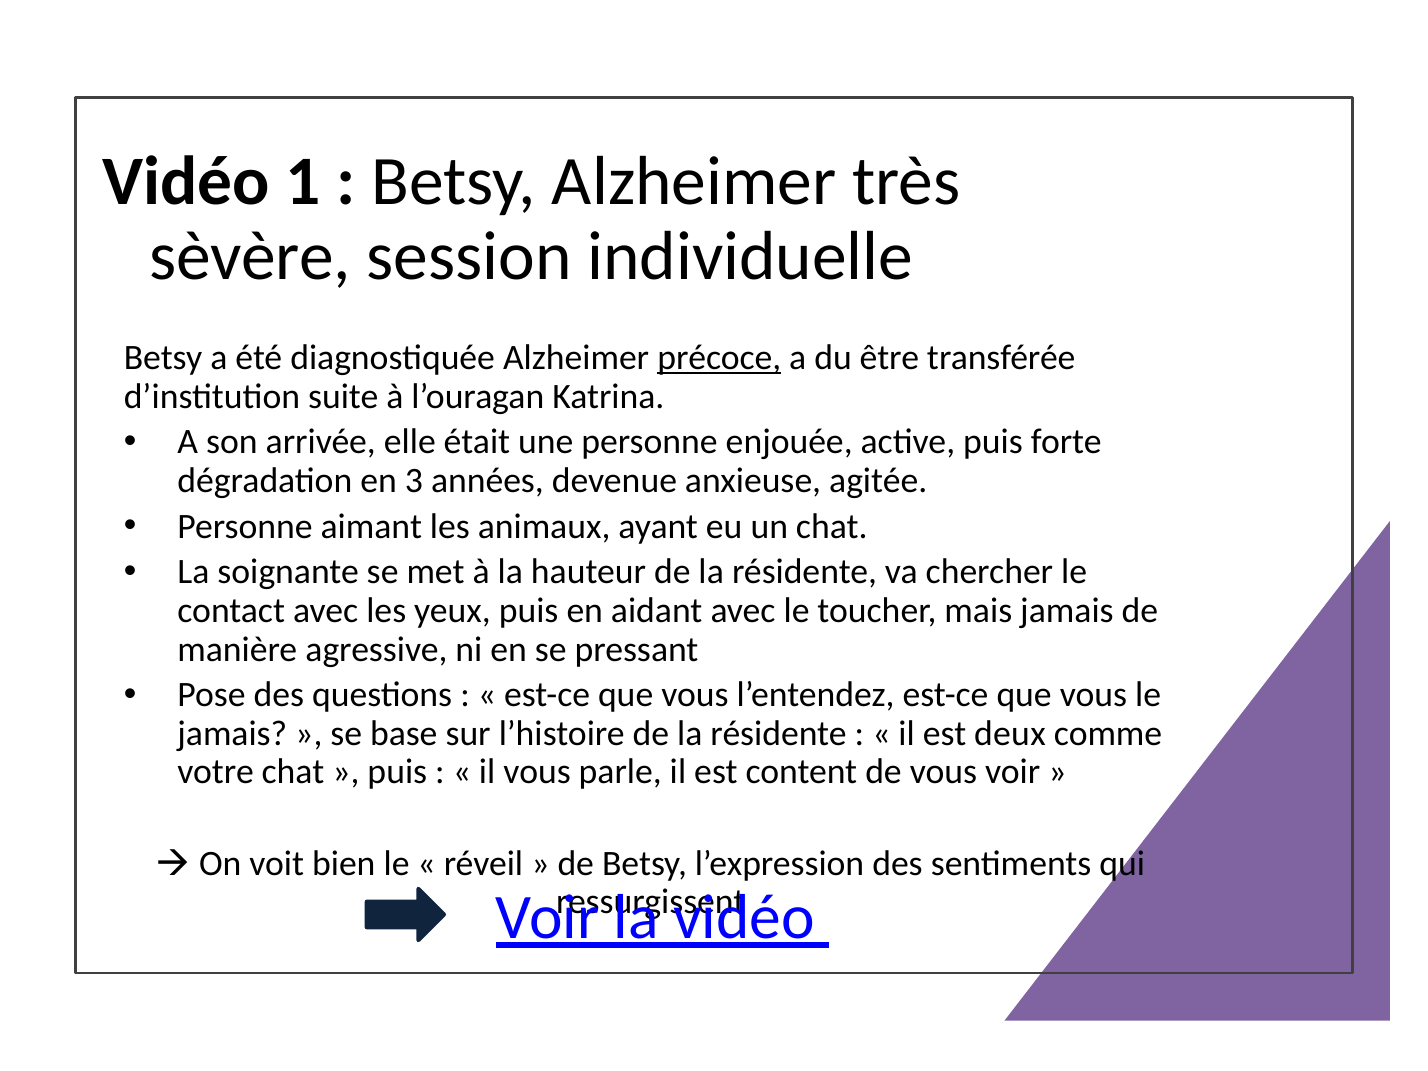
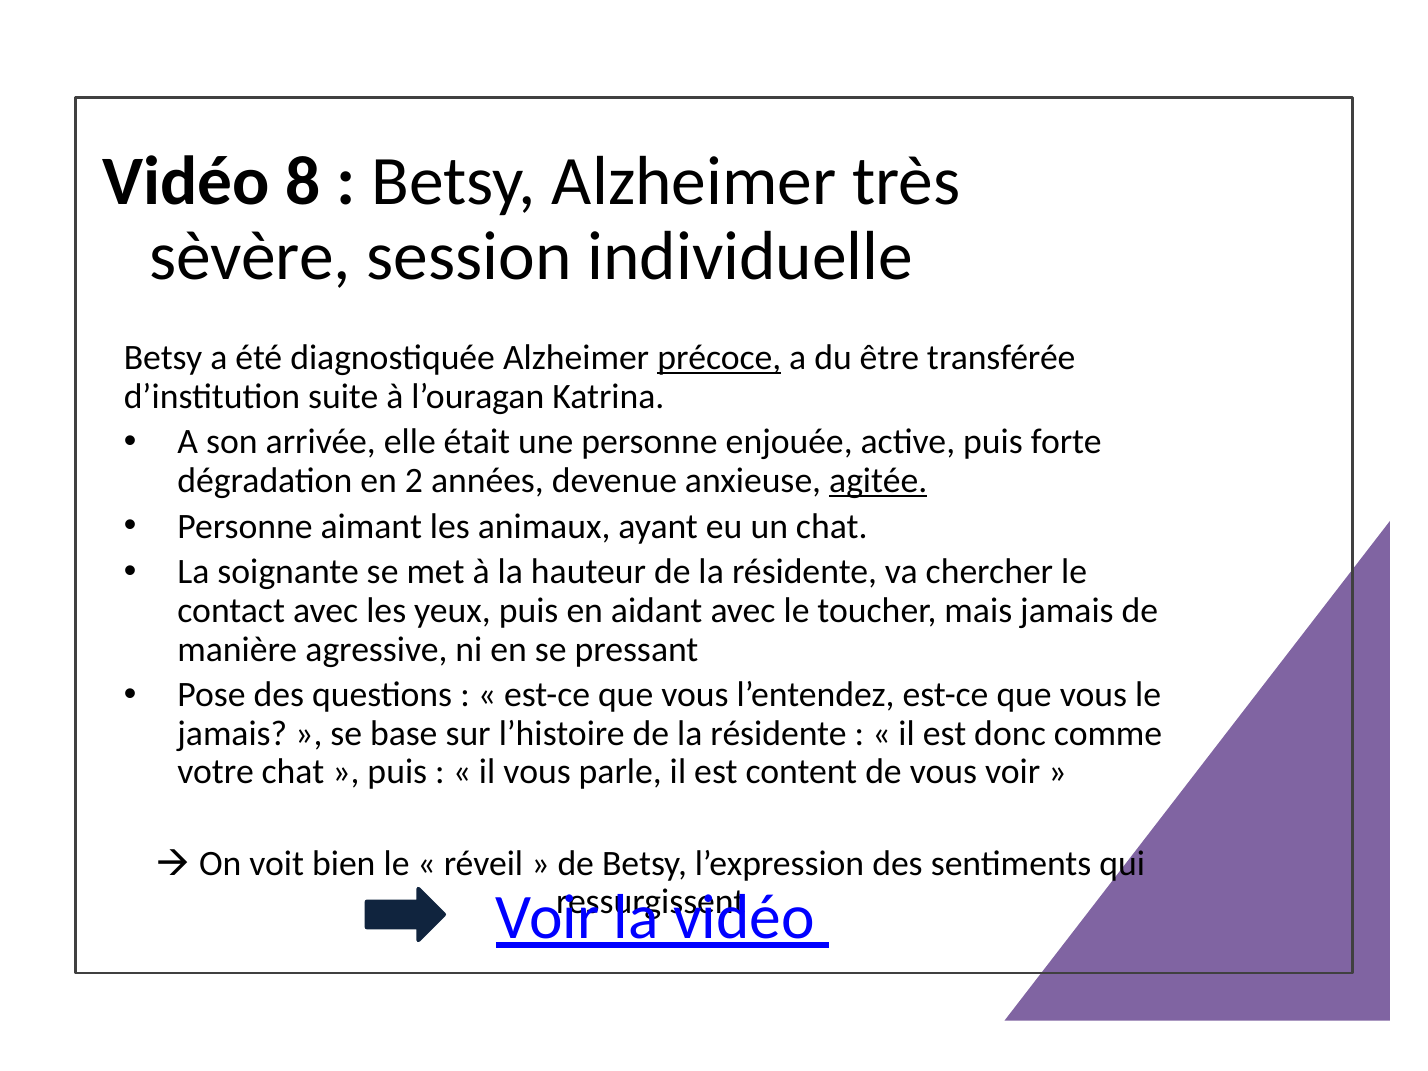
1: 1 -> 8 (303, 182)
3: 3 -> 2 (414, 481)
agitée underline: none -> present (878, 481)
deux: deux -> donc (1010, 734)
